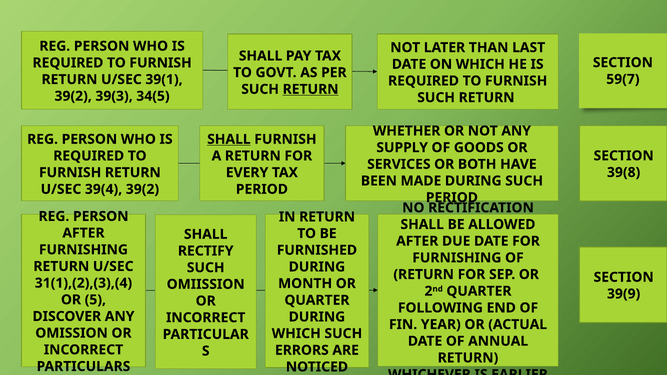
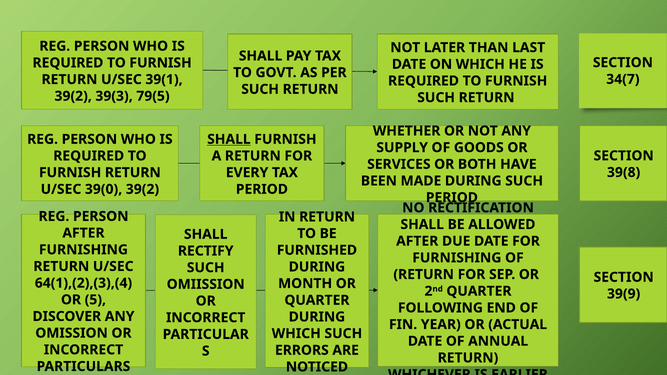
59(7: 59(7 -> 34(7 (623, 79)
RETURN underline: present -> none (311, 89)
34(5: 34(5 -> 79(5 (153, 96)
39(4: 39(4 -> 39(0 (104, 189)
31(1),(2),(3),(4: 31(1),(2),(3),(4 -> 64(1),(2),(3),(4 (83, 283)
